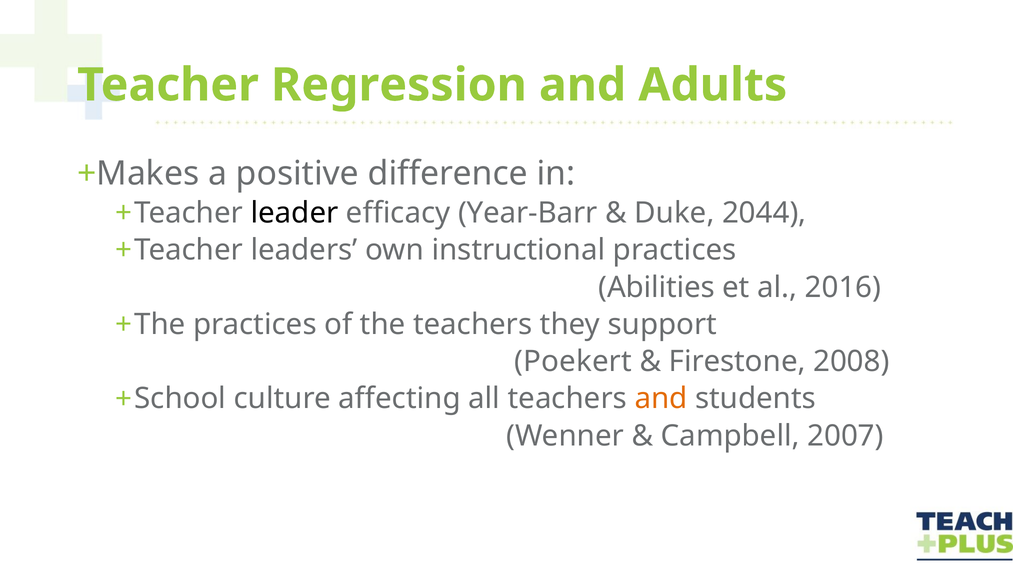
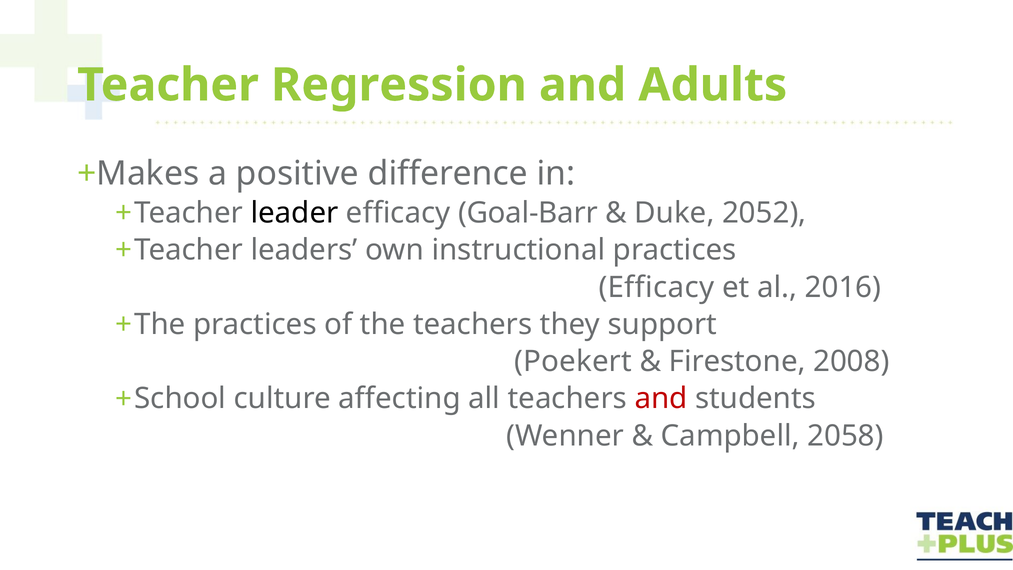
Year-Barr: Year-Barr -> Goal-Barr (528, 213)
2044: 2044 -> 2052 (764, 213)
Abilities: Abilities -> Efficacy (656, 287)
and colour: orange -> red (661, 399)
2007: 2007 -> 2058 (845, 436)
